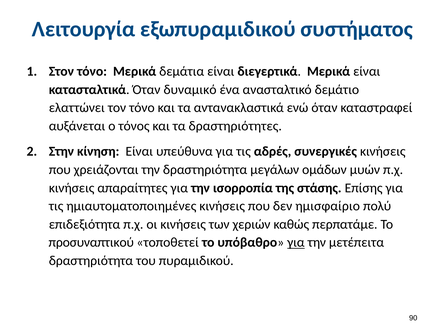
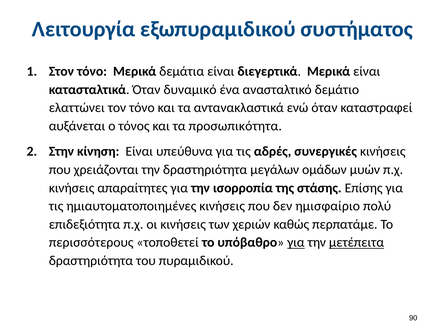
δραστηριότητες: δραστηριότητες -> προσωπικότητα (235, 126)
προσυναπτικού: προσυναπτικού -> περισσότερους (91, 243)
μετέπειτα underline: none -> present (356, 243)
